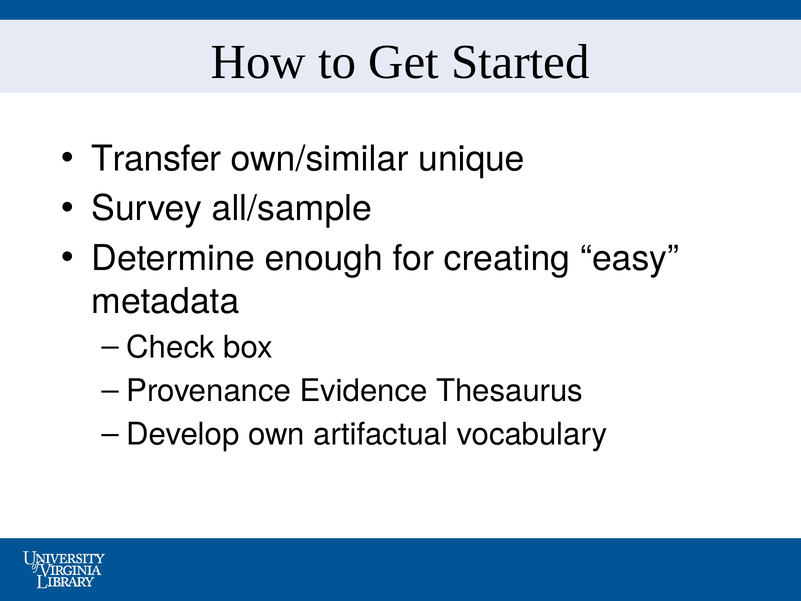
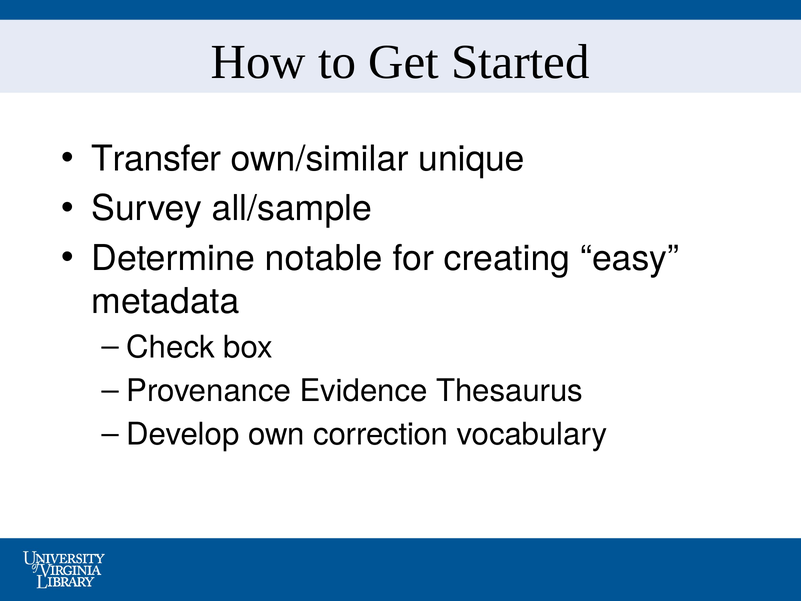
enough: enough -> notable (324, 258)
artifactual: artifactual -> correction (381, 434)
